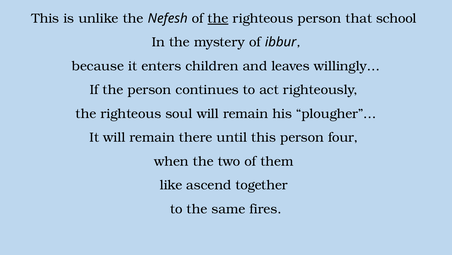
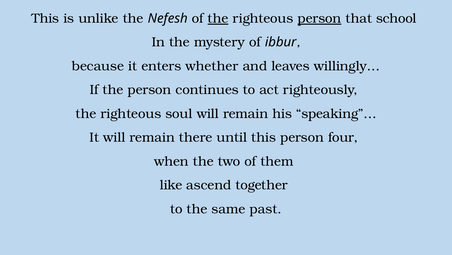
person underline: none -> present (319, 18)
children: children -> whether (212, 66)
plougher”…: plougher”… -> speaking”… (336, 113)
fires: fires -> past (266, 208)
